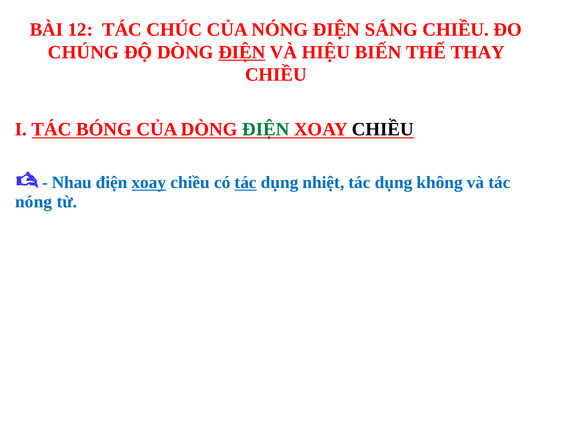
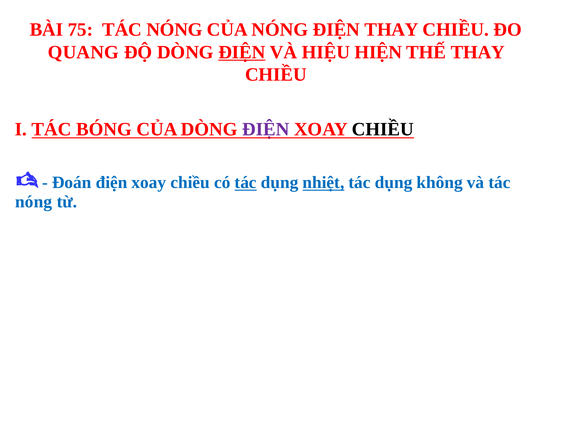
12: 12 -> 75 (80, 30)
CHÚC: CHÚC -> NÓNG (174, 30)
ĐIỆN SÁNG: SÁNG -> THAY (392, 30)
CHÚNG: CHÚNG -> QUANG (83, 52)
BIẾN: BIẾN -> HIỆN (378, 52)
ĐIỆN colour: green -> purple (266, 130)
Nhau: Nhau -> Đoán (72, 183)
xoay underline: present -> none (149, 183)
nhiệt underline: none -> present (323, 183)
